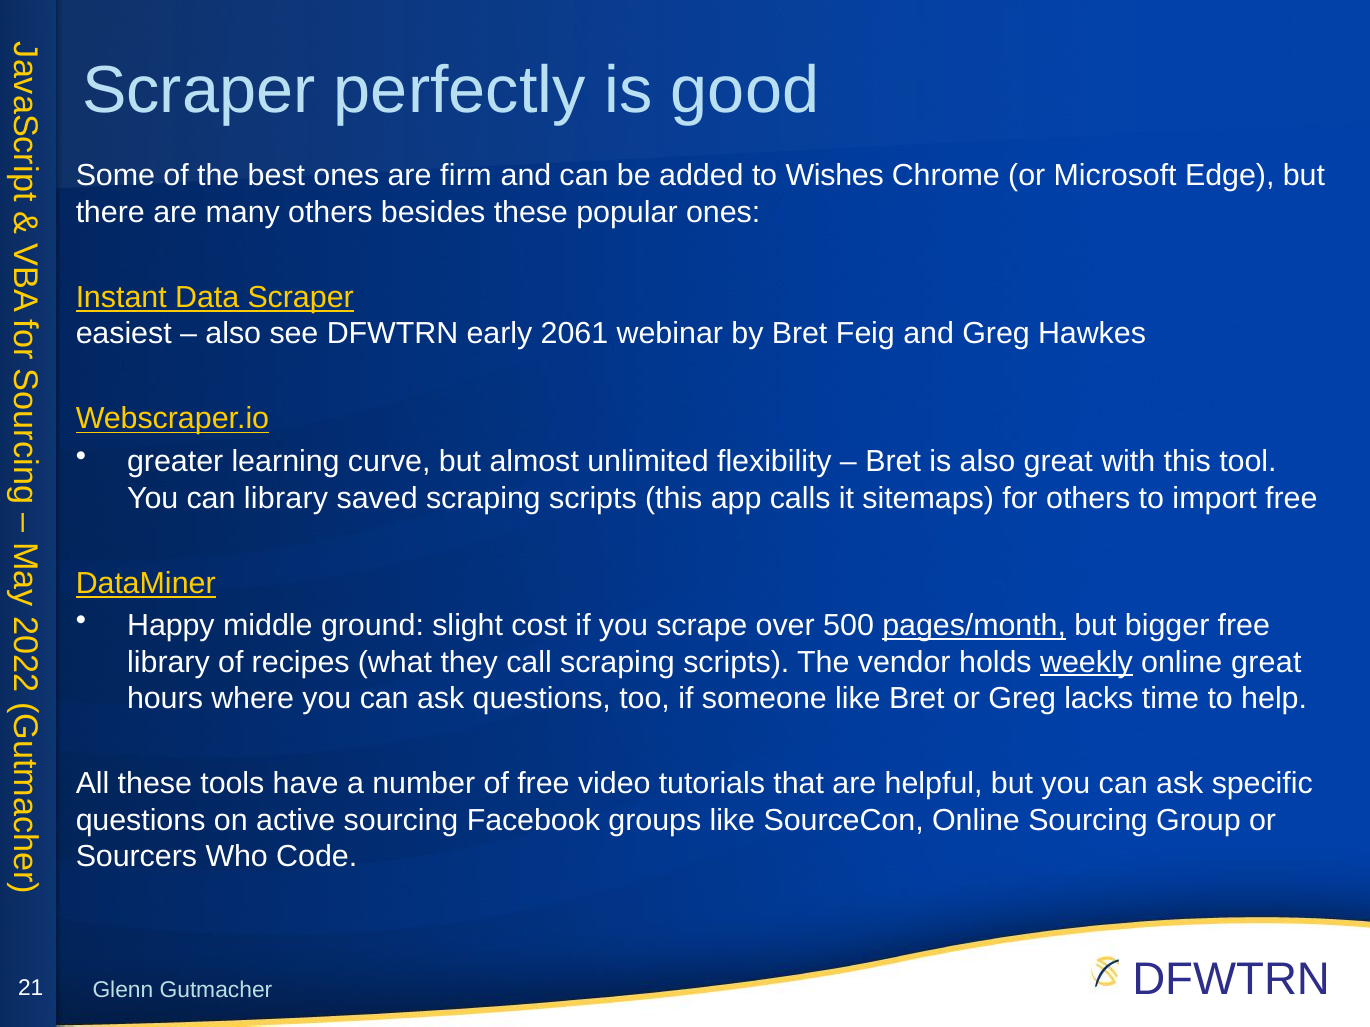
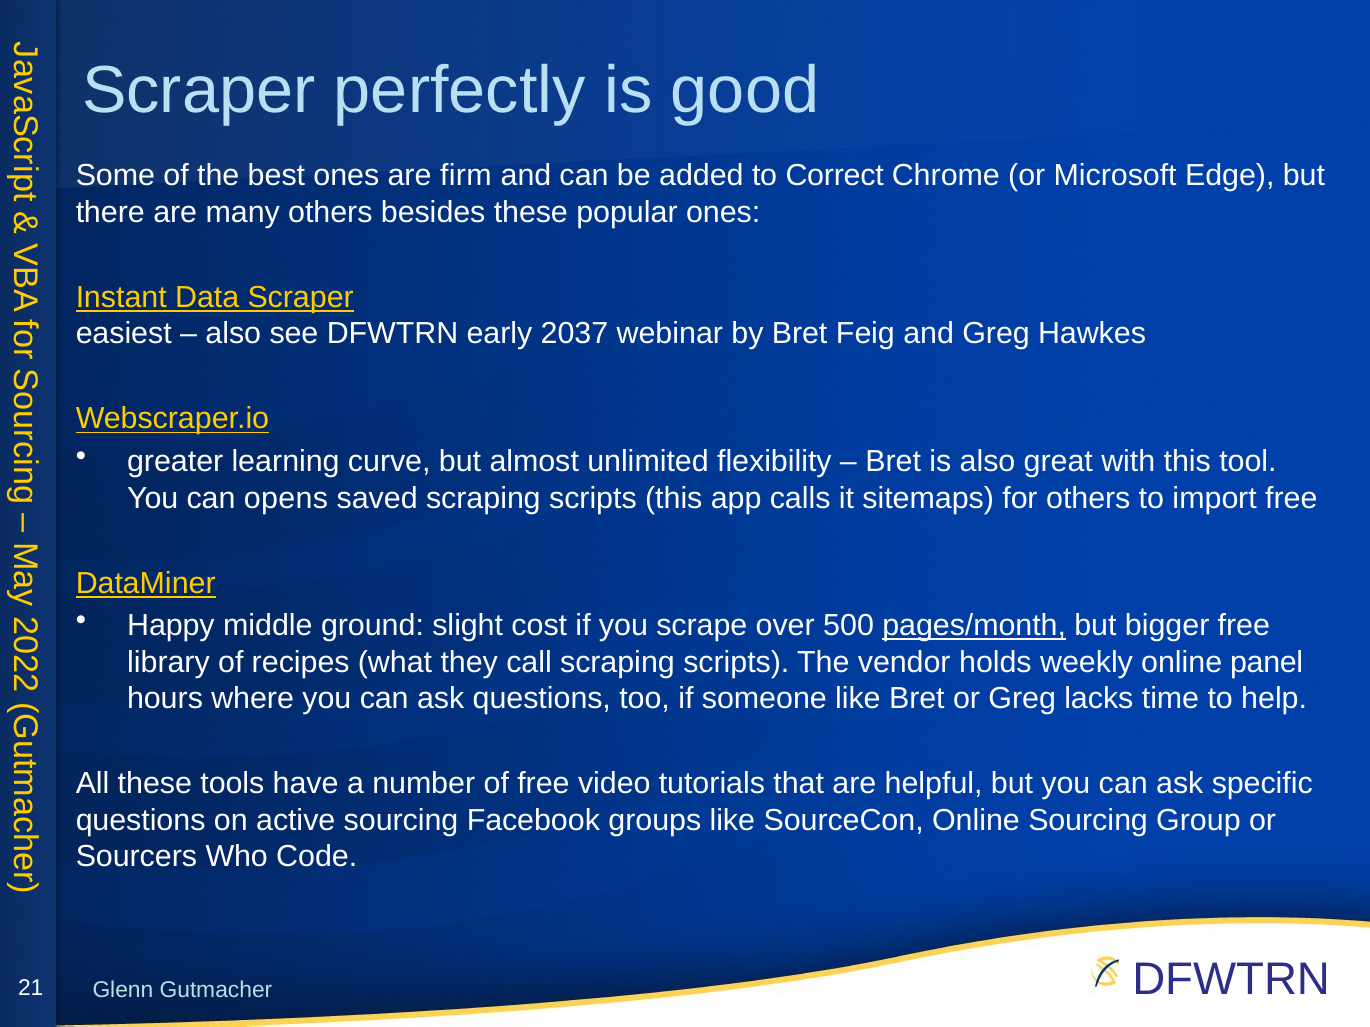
Wishes: Wishes -> Correct (835, 176)
2061: 2061 -> 2037 (574, 334)
can library: library -> opens (286, 498)
weekly underline: present -> none (1087, 663)
online great: great -> panel (1267, 663)
